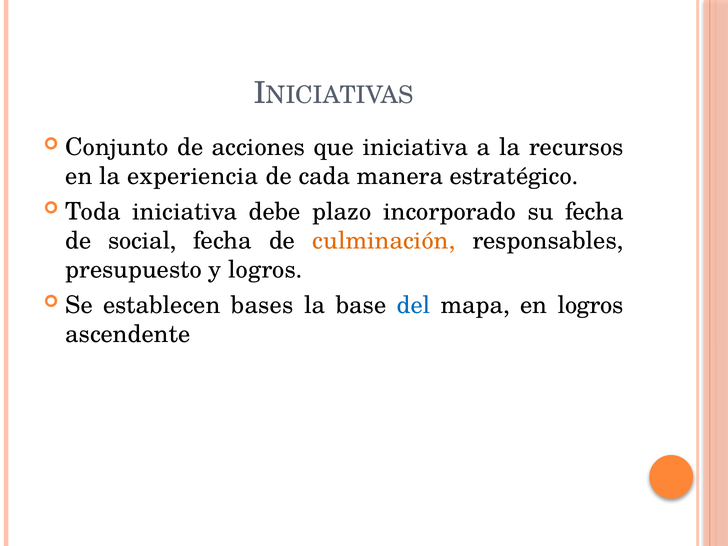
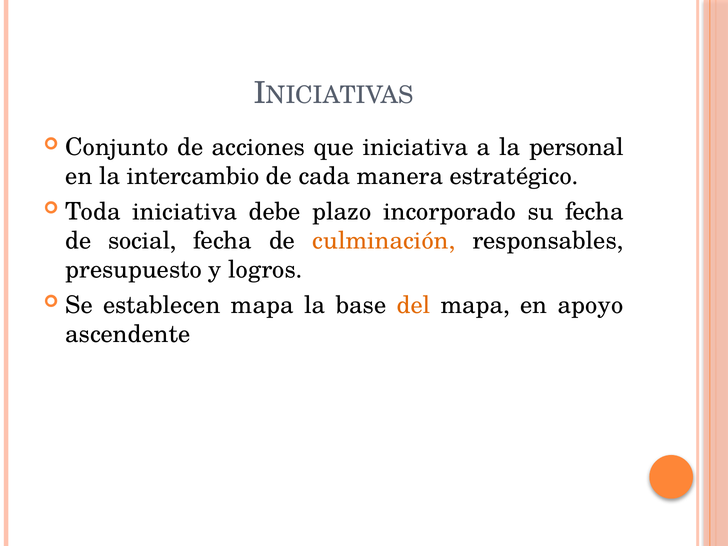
recursos: recursos -> personal (576, 147)
experiencia: experiencia -> intercambio (193, 176)
establecen bases: bases -> mapa (262, 305)
del colour: blue -> orange (413, 305)
en logros: logros -> apoyo (590, 305)
